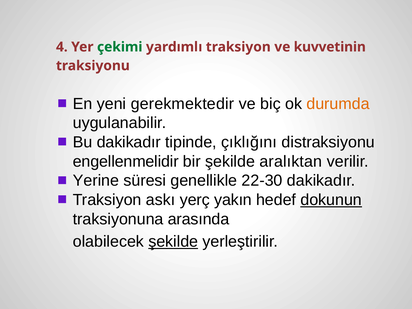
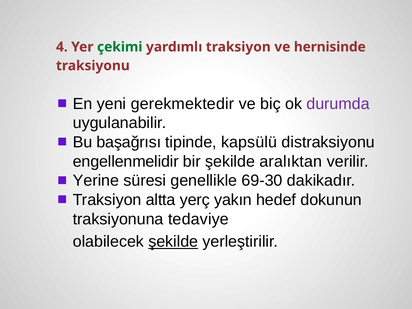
kuvvetinin: kuvvetinin -> hernisinde (330, 47)
durumda colour: orange -> purple (338, 104)
Bu dakikadır: dakikadır -> başağrısı (129, 142)
çıklığını: çıklığını -> kapsülü (249, 142)
22-30: 22-30 -> 69-30 (262, 181)
askı: askı -> altta (161, 200)
dokunun underline: present -> none (331, 200)
arasında: arasında -> tedaviye (198, 219)
